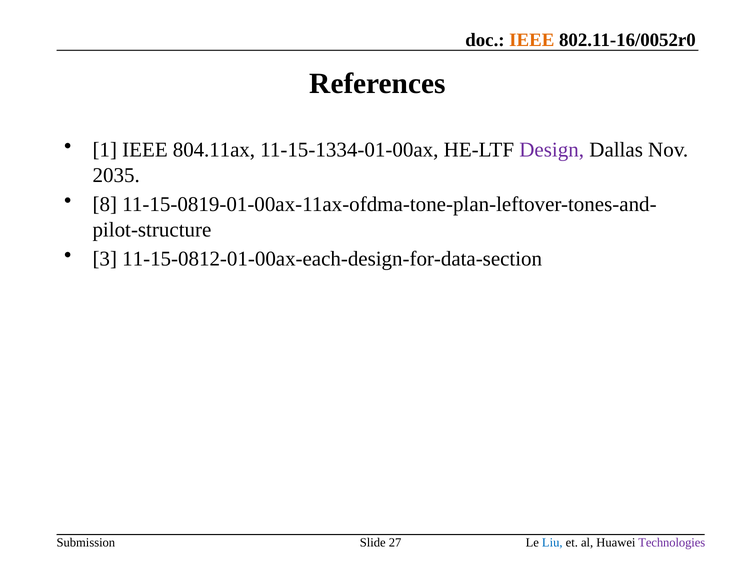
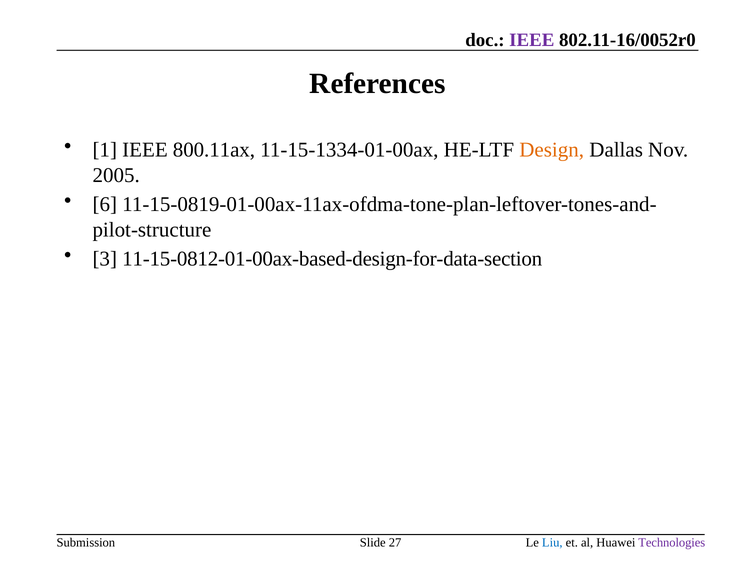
IEEE colour: orange -> purple (532, 40)
804.11ax: 804.11ax -> 800.11ax (214, 150)
Design colour: purple -> orange (552, 150)
2035: 2035 -> 2005 (116, 175)
8: 8 -> 6 (105, 205)
11-15-0812-01-00ax-each-design-for-data-section: 11-15-0812-01-00ax-each-design-for-data-section -> 11-15-0812-01-00ax-based-design-for-data-section (332, 259)
